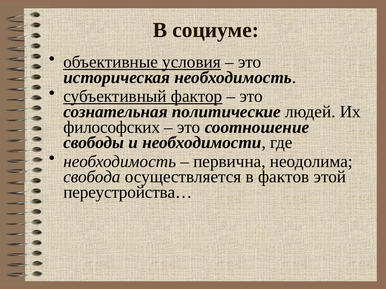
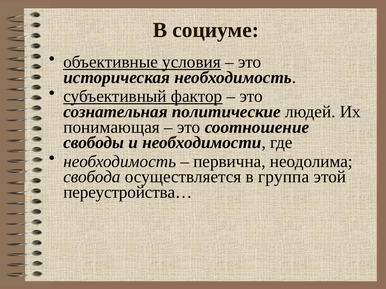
философских: философских -> понимающая (112, 127)
фактов: фактов -> группа (284, 177)
